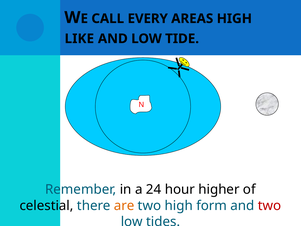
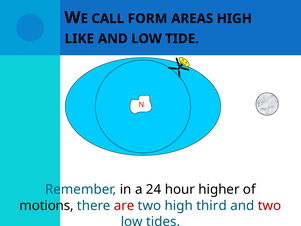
EVERY: EVERY -> FORM (148, 19)
celestial: celestial -> motions (47, 205)
are colour: orange -> red (124, 205)
form: form -> third (212, 205)
